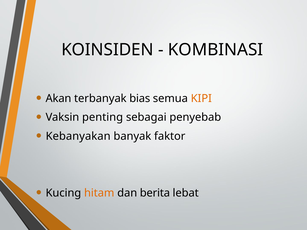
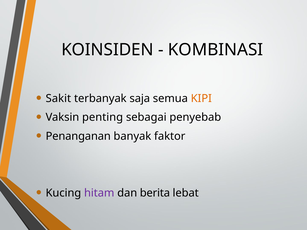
Akan: Akan -> Sakit (58, 98)
bias: bias -> saja (140, 98)
Kebanyakan: Kebanyakan -> Penanganan (78, 136)
hitam colour: orange -> purple (99, 193)
